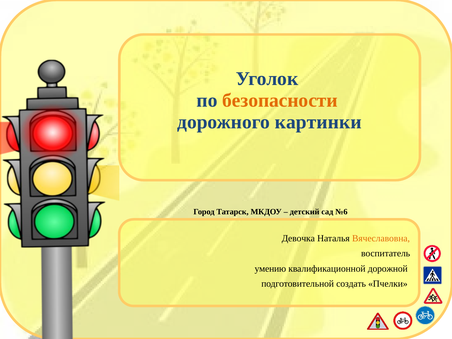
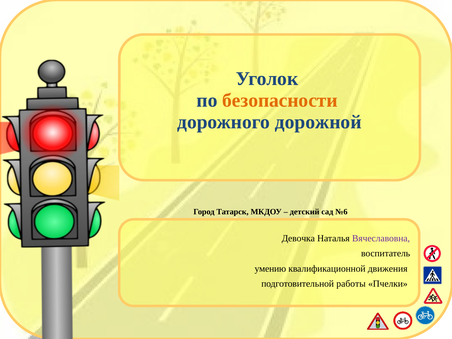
картинки: картинки -> дорожной (318, 122)
Вячеславовна colour: orange -> purple (381, 238)
дорожной: дорожной -> движения (388, 269)
создать: создать -> работы (351, 284)
